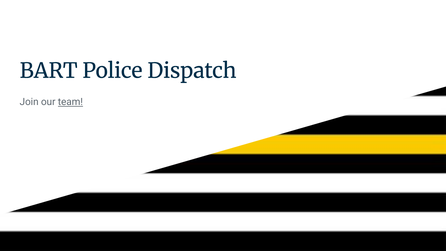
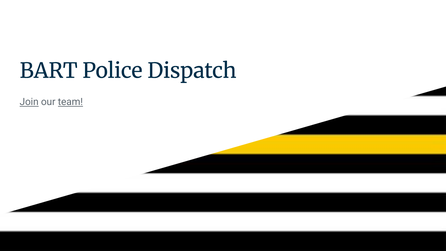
Join underline: none -> present (29, 102)
